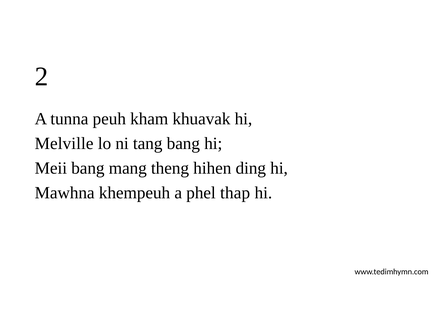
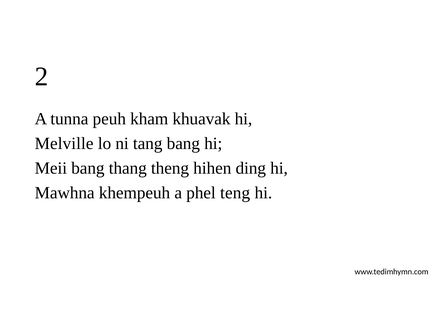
mang: mang -> thang (128, 168)
thap: thap -> teng (235, 193)
